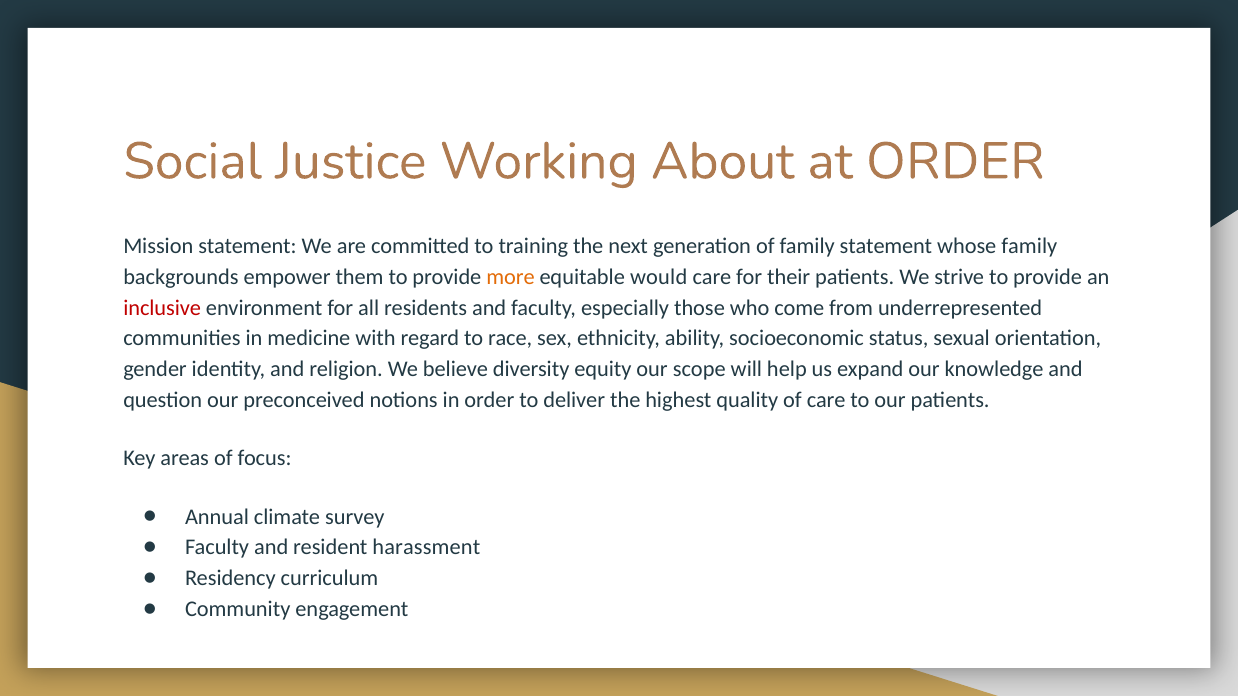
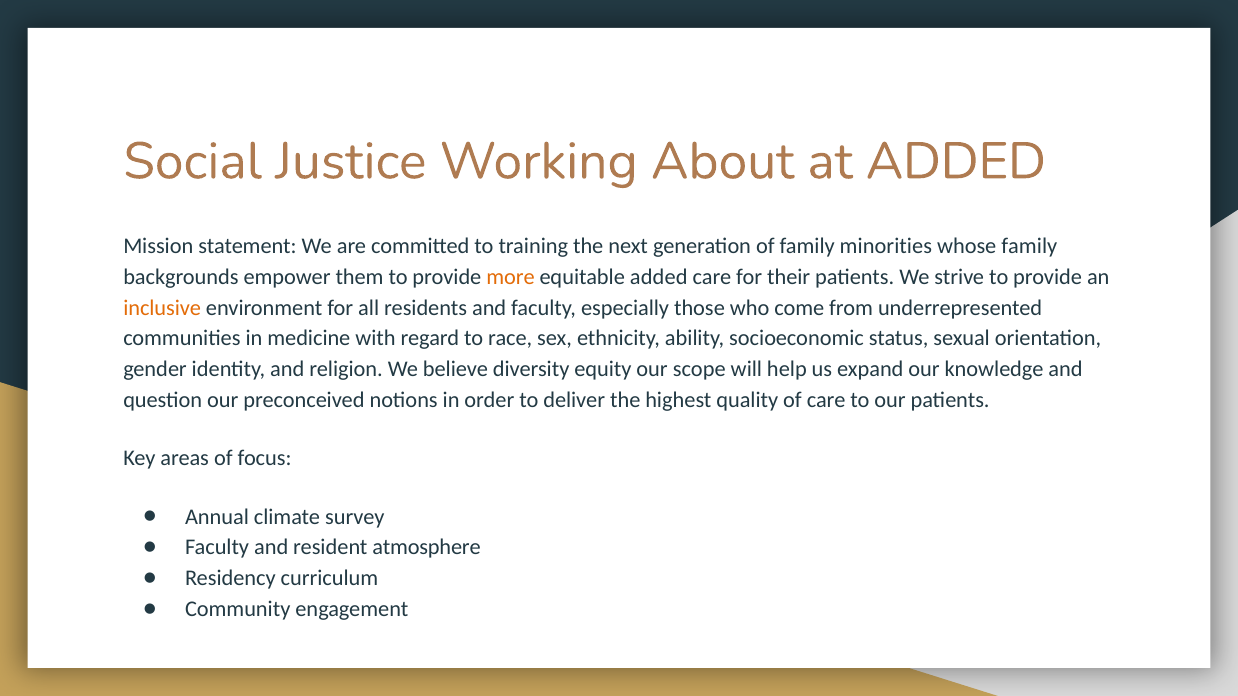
at ORDER: ORDER -> ADDED (956, 161)
family statement: statement -> minorities (886, 246)
equitable would: would -> added (659, 277)
inclusive colour: red -> orange (162, 308)
harassment: harassment -> atmosphere (427, 548)
